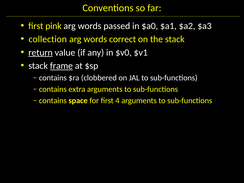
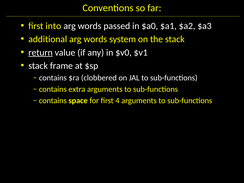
pink: pink -> into (53, 26)
collection: collection -> additional (48, 39)
correct: correct -> system (123, 39)
frame underline: present -> none (61, 66)
